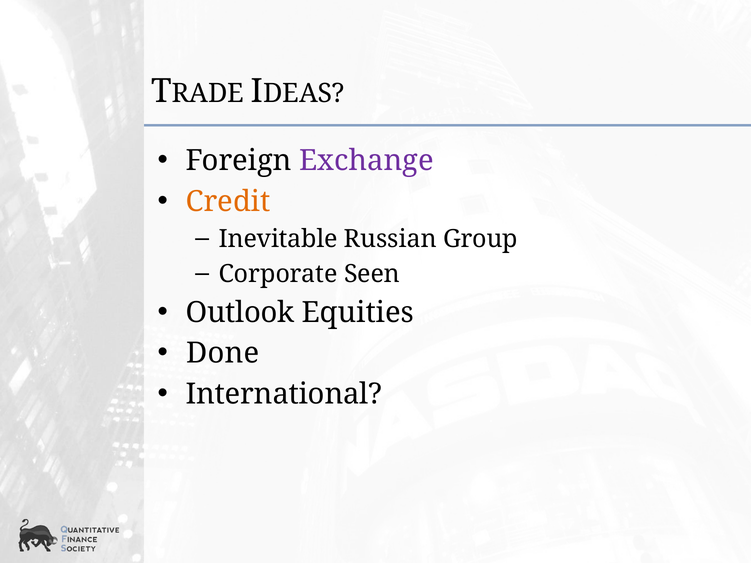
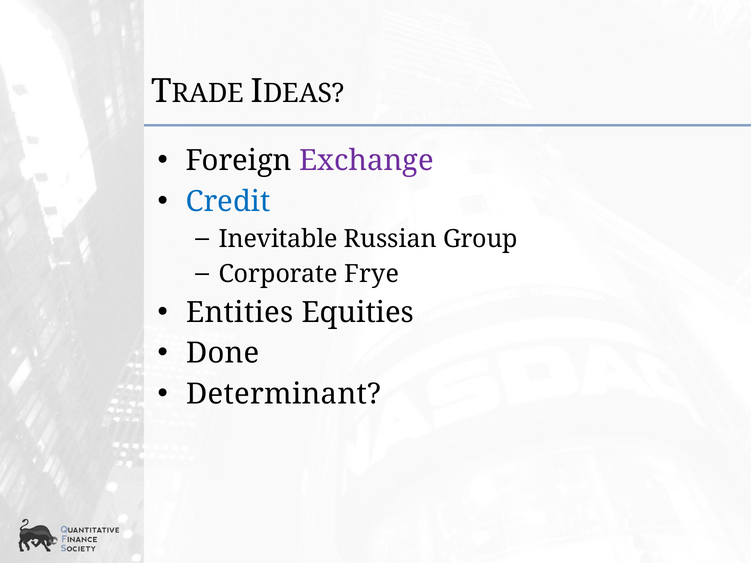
Credit colour: orange -> blue (228, 202)
Seen: Seen -> Frye (372, 274)
Outlook: Outlook -> Entities (240, 313)
International: International -> Determinant (284, 394)
